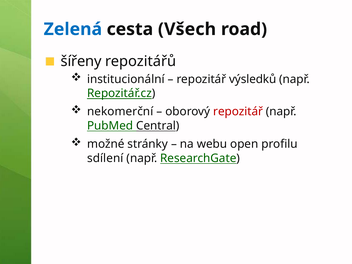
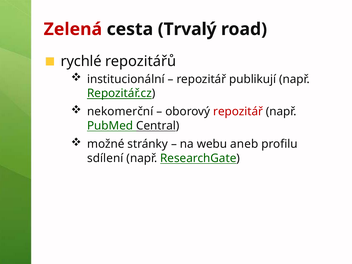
Zelená colour: blue -> red (73, 29)
Všech: Všech -> Trvalý (187, 29)
šířeny: šířeny -> rychlé (81, 61)
výsledků: výsledků -> publikují (253, 79)
open: open -> aneb (244, 144)
